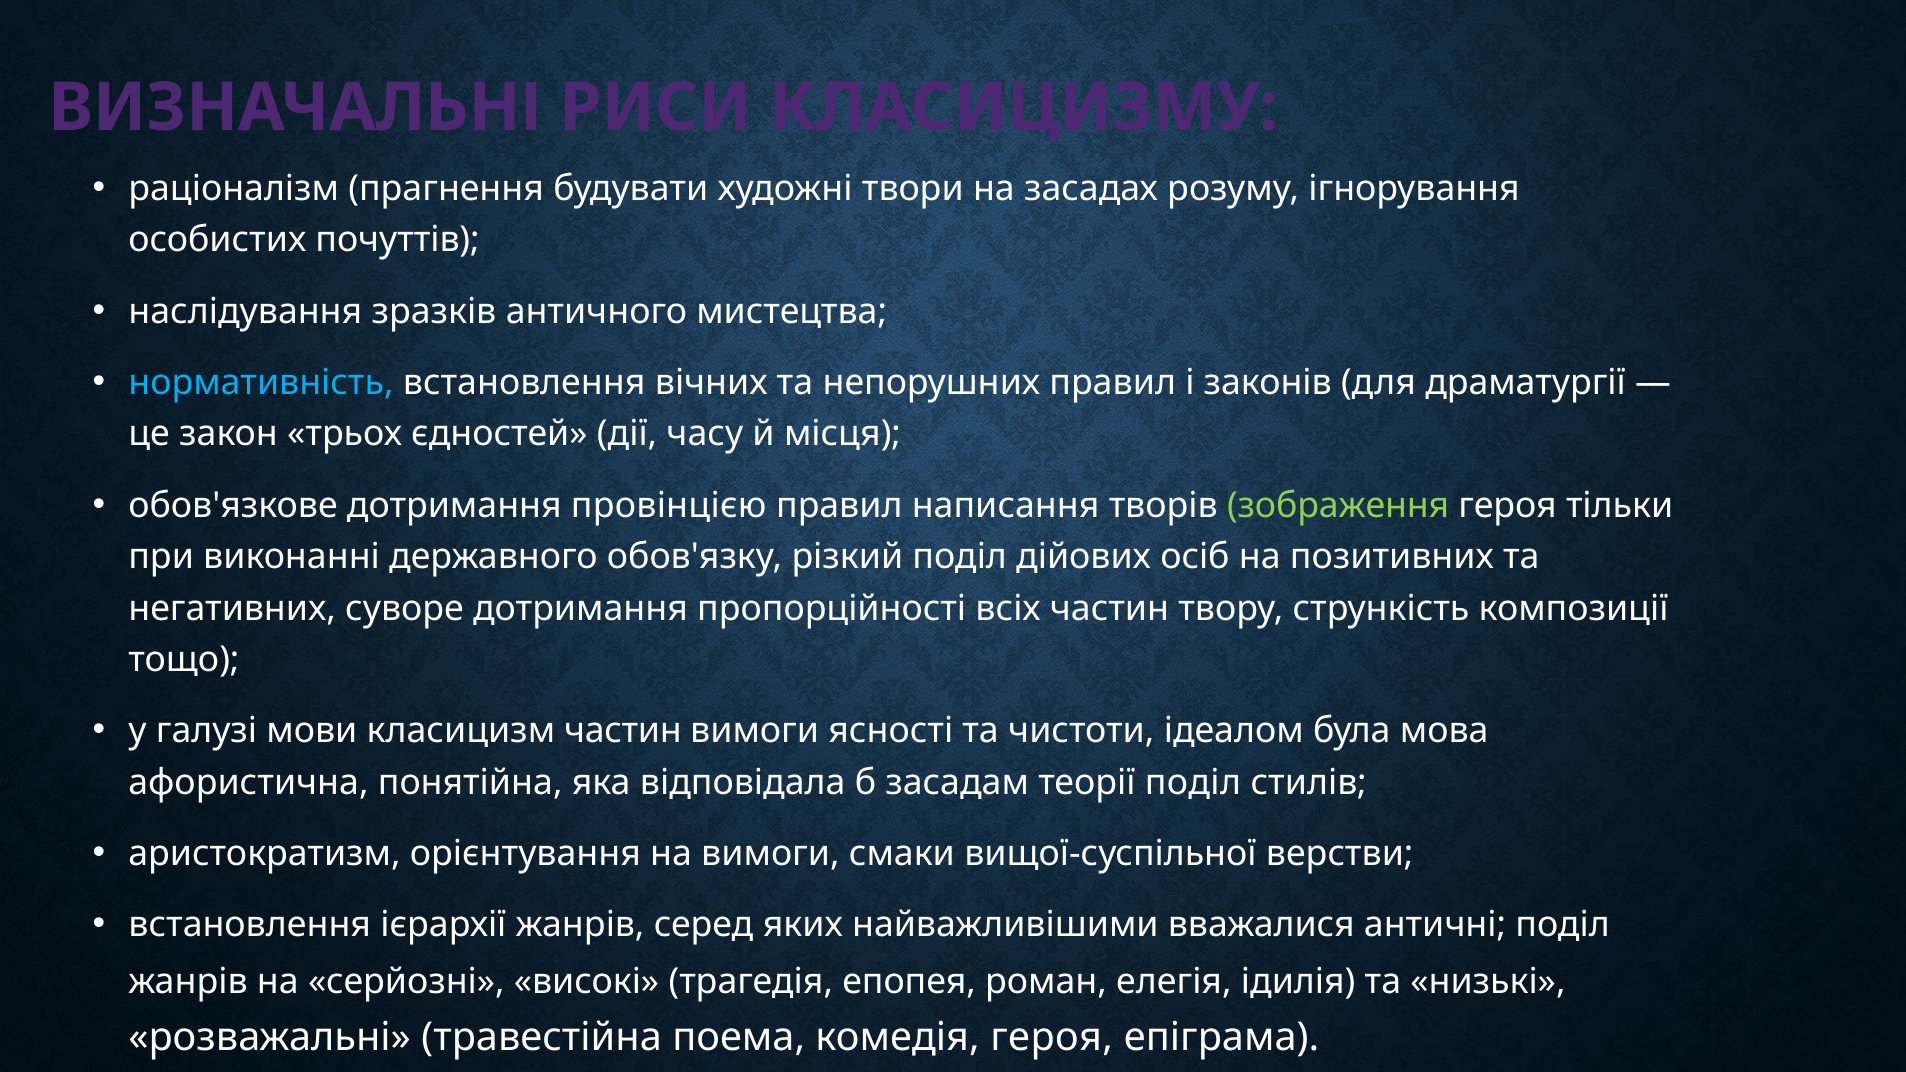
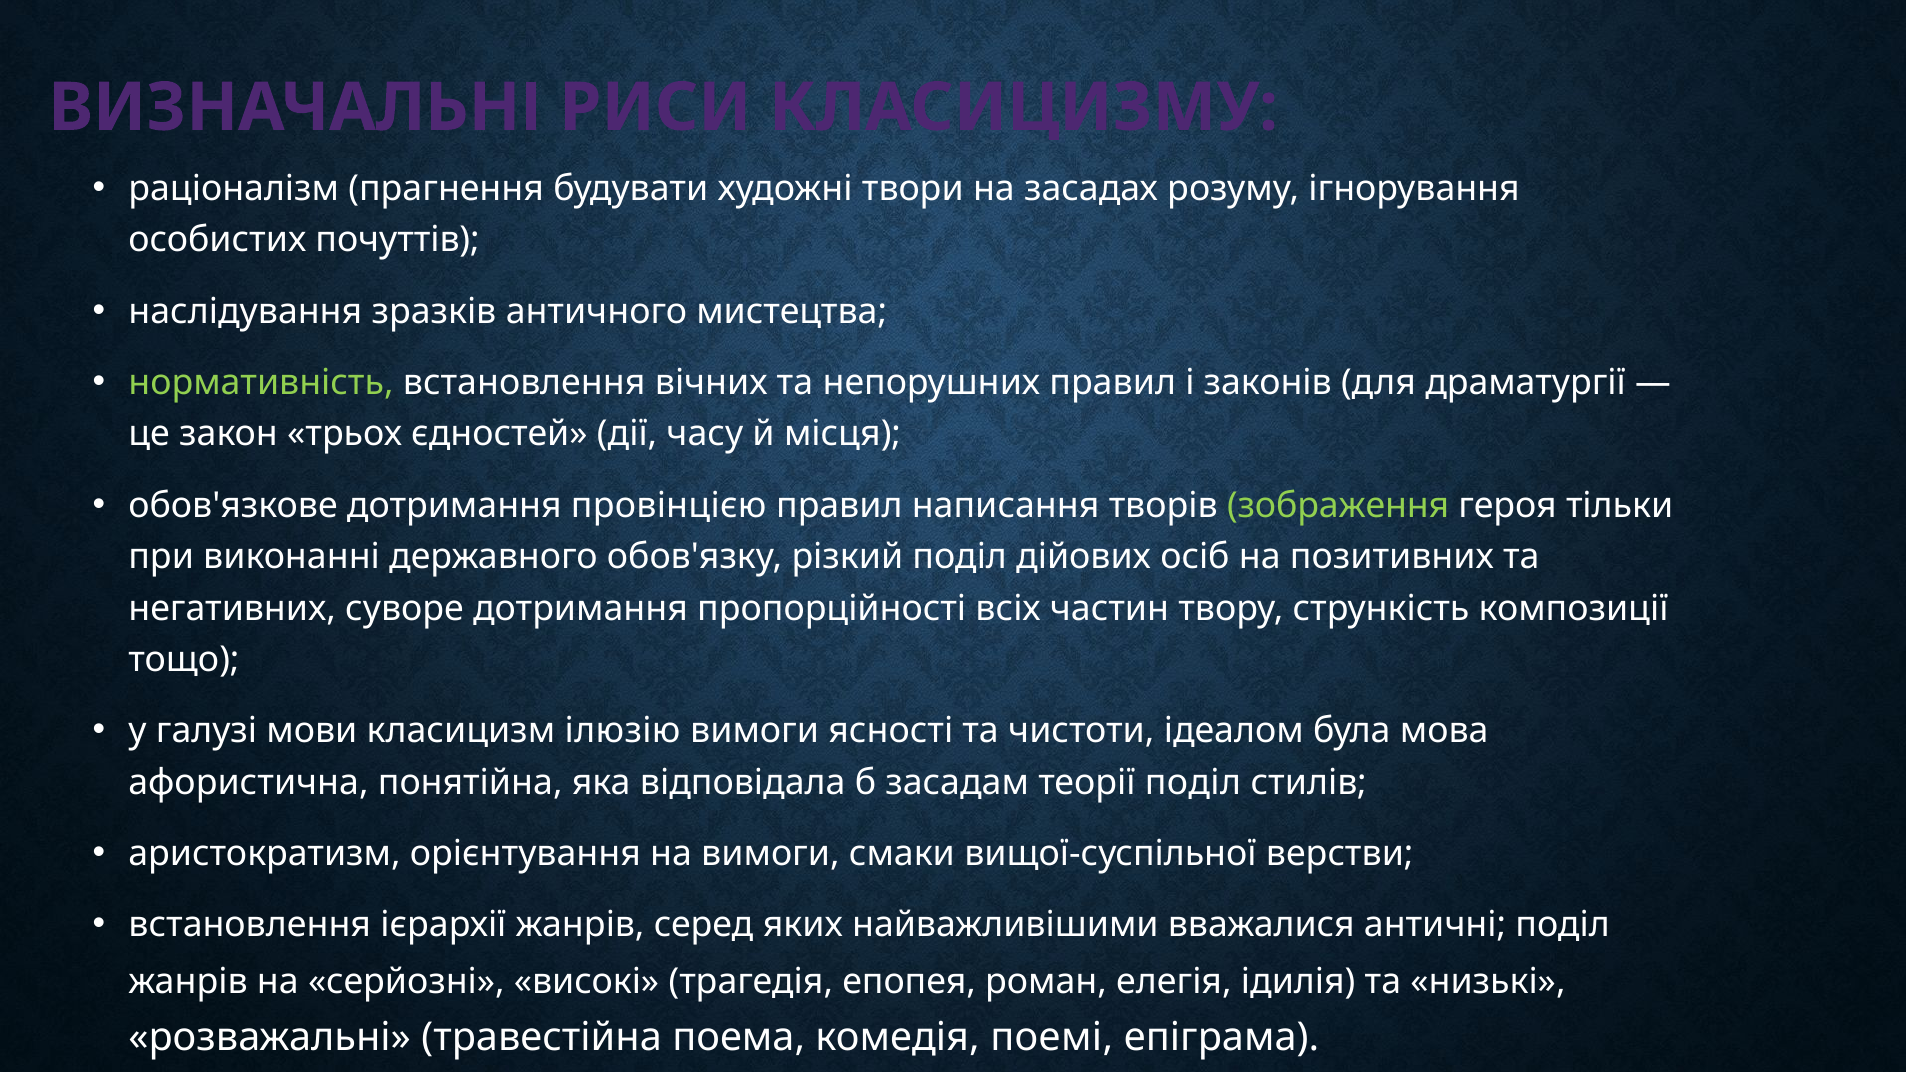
нормативність colour: light blue -> light green (261, 383)
класицизм частин: частин -> ілюзію (623, 731)
комедія героя: героя -> поемі (1052, 1037)
